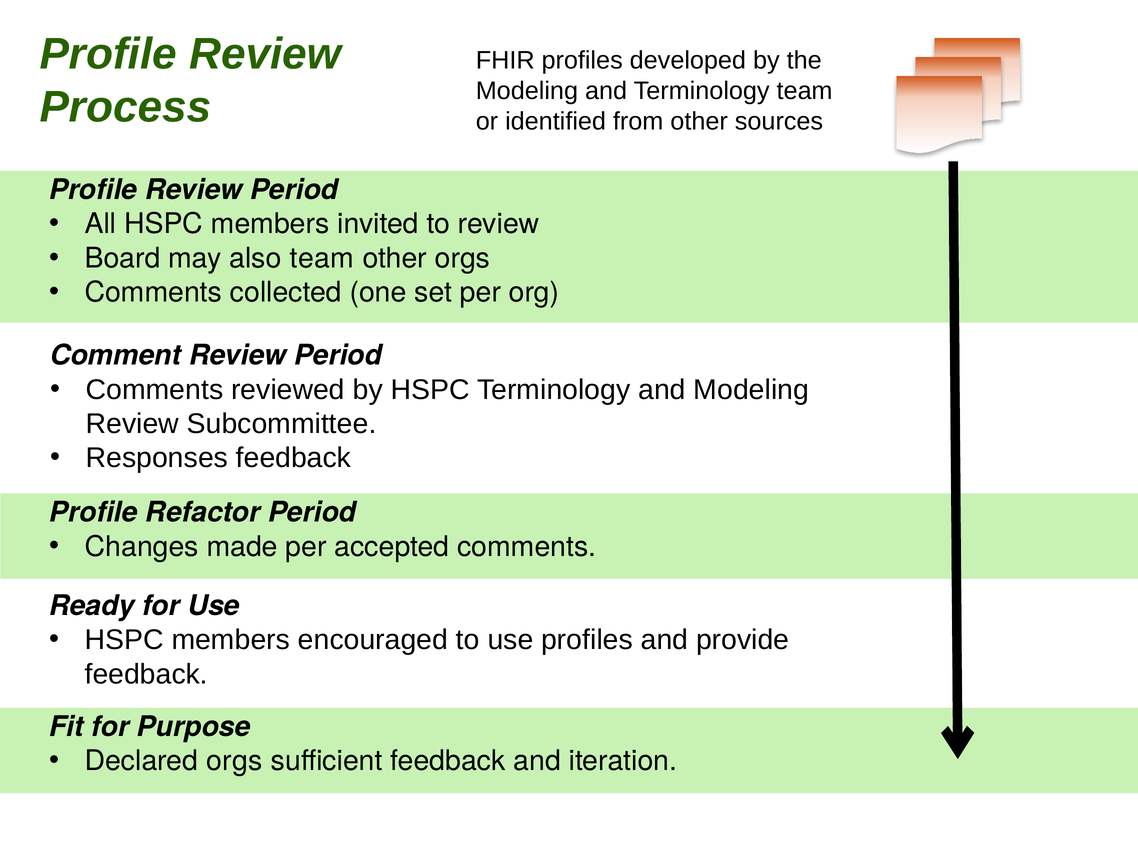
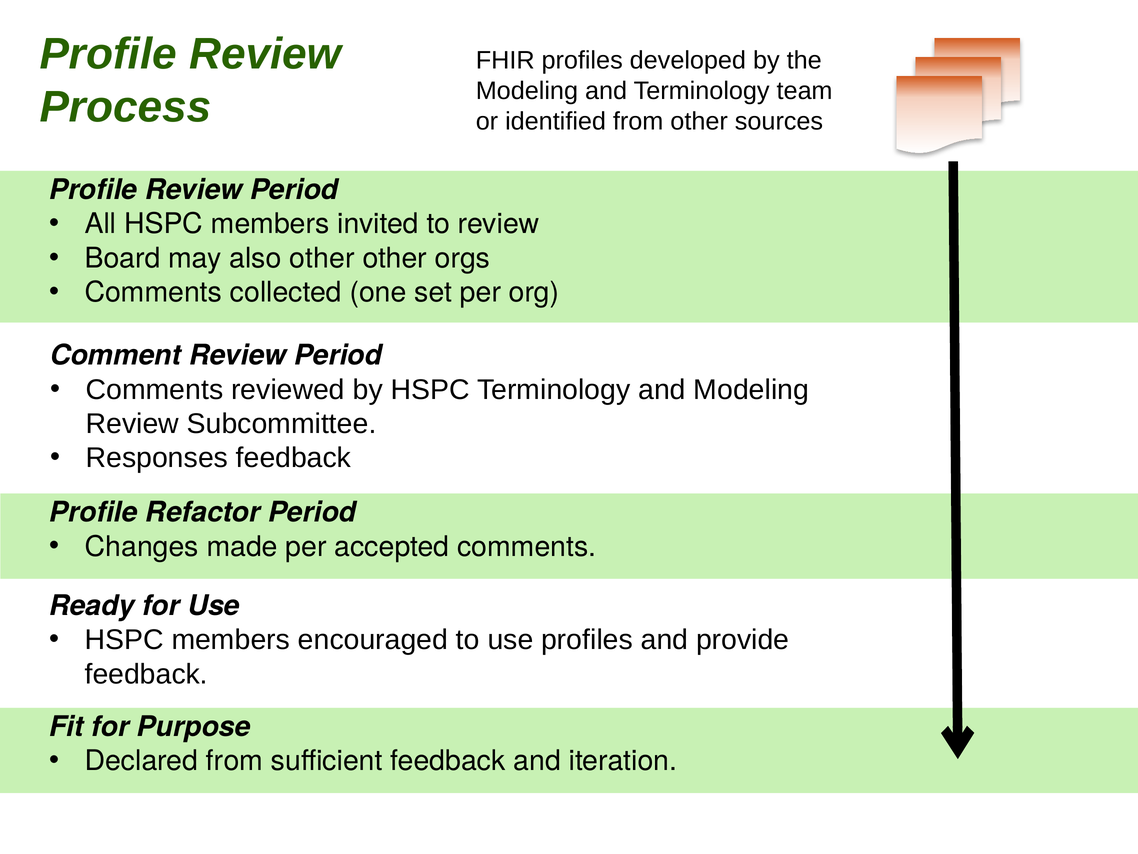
also team: team -> other (322, 258)
Declared orgs: orgs -> from (235, 761)
